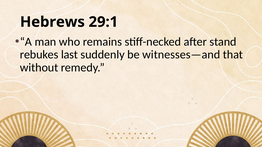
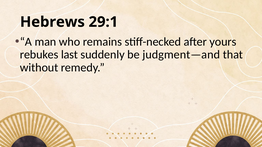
stand: stand -> yours (223, 42)
witnesses—and: witnesses—and -> judgment—and (181, 55)
